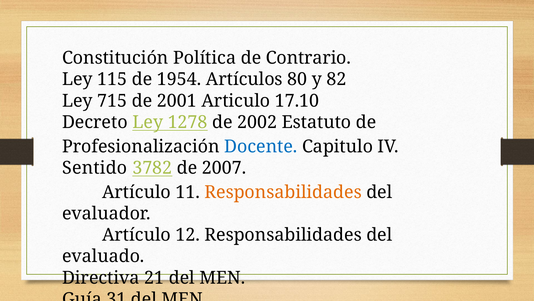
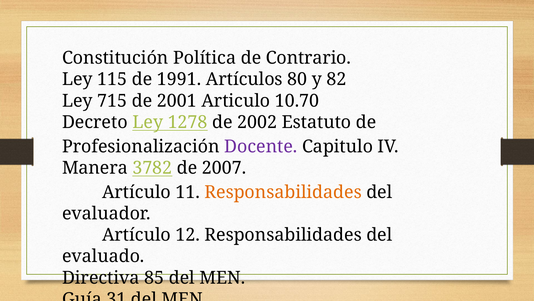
1954: 1954 -> 1991 (179, 79)
17.10: 17.10 -> 10.70 (297, 101)
Docente colour: blue -> purple (261, 146)
Sentido: Sentido -> Manera (95, 168)
21: 21 -> 85 (154, 277)
